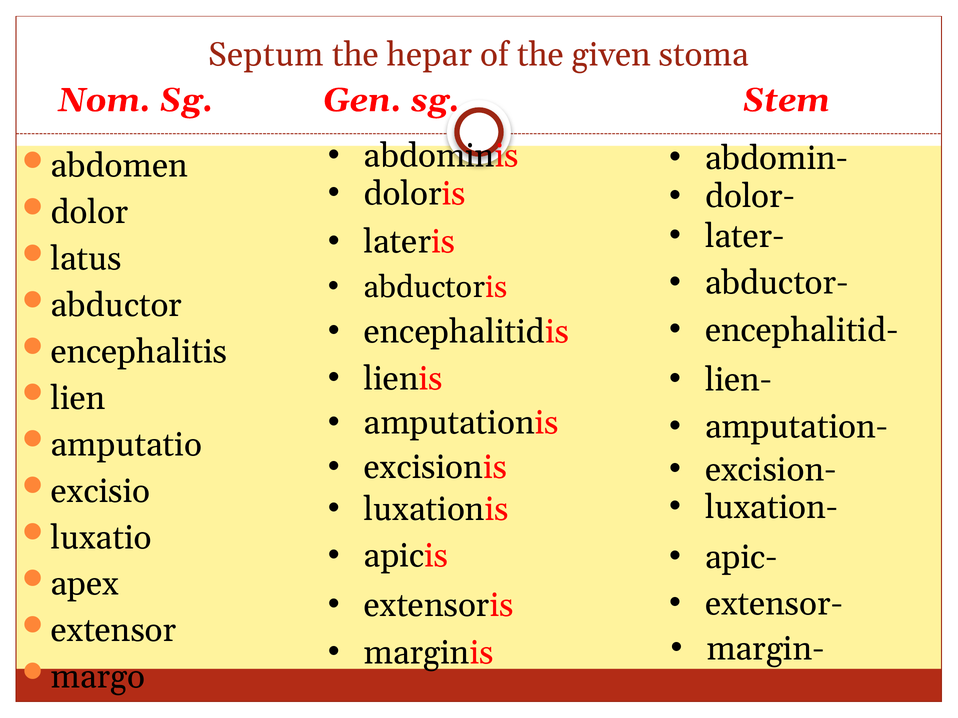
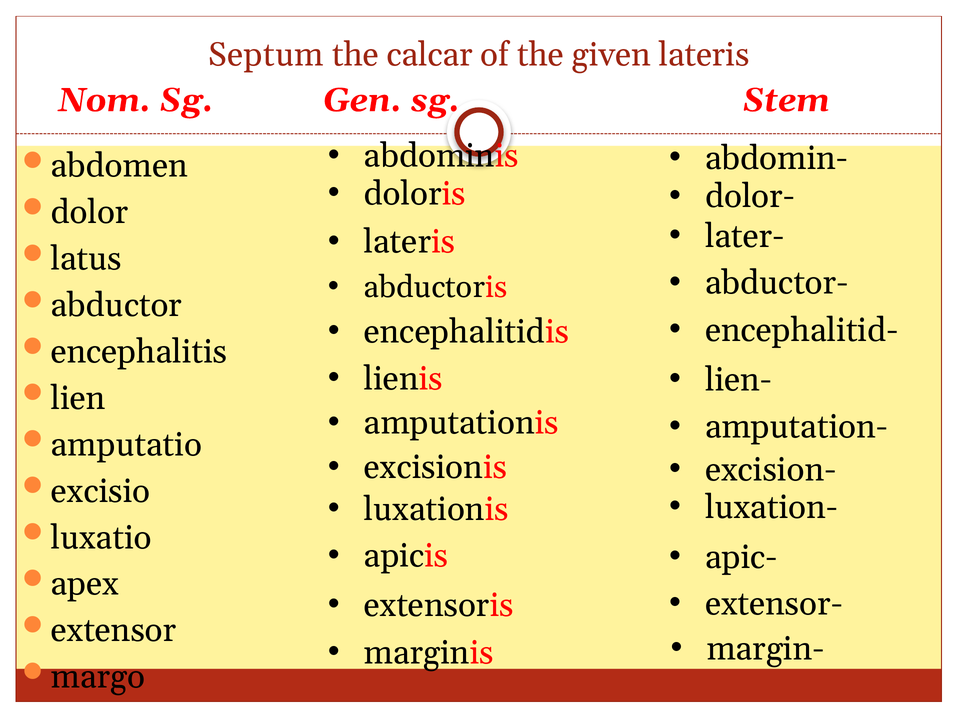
hepar: hepar -> calcar (430, 55)
given stoma: stoma -> lateris (704, 55)
